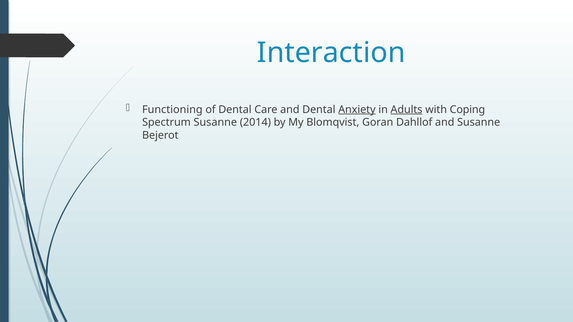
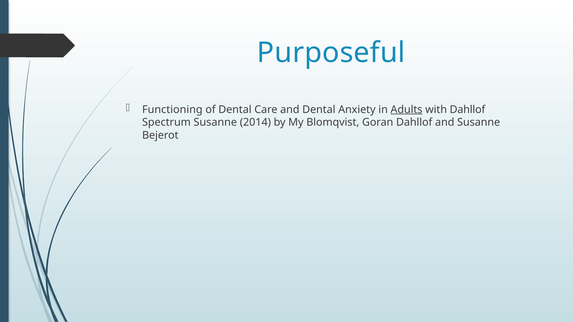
Interaction: Interaction -> Purposeful (331, 53)
Anxiety underline: present -> none (357, 110)
with Coping: Coping -> Dahllof (467, 110)
